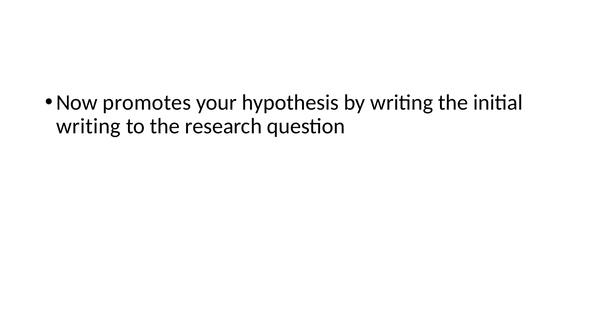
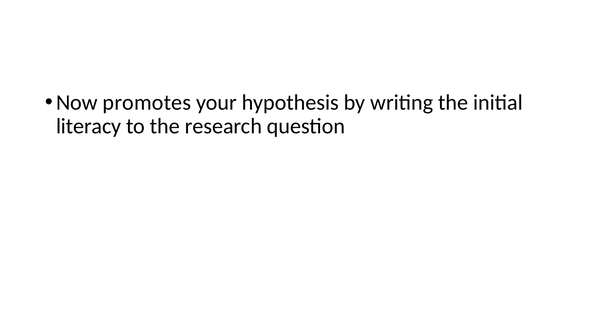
writing: writing -> literacy (89, 126)
